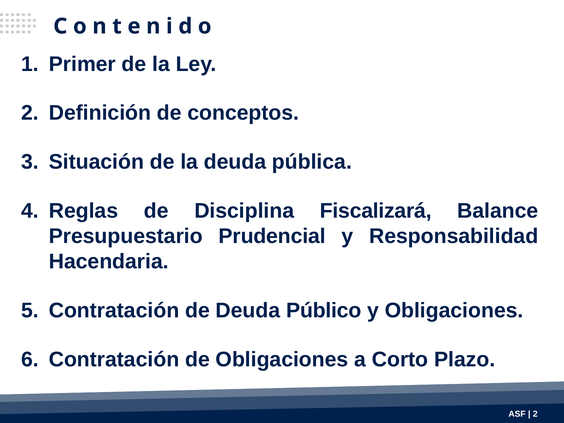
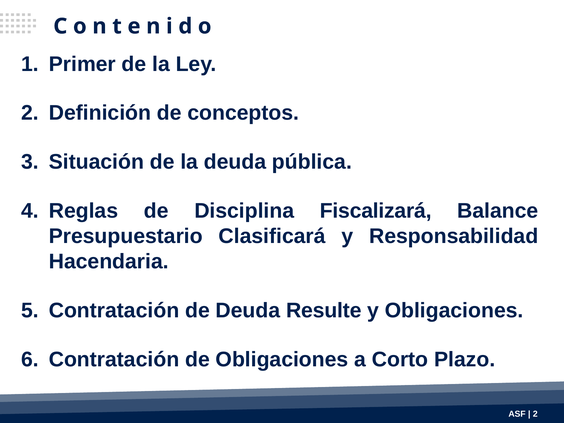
Prudencial: Prudencial -> Clasificará (272, 236)
Público: Público -> Resulte (324, 310)
